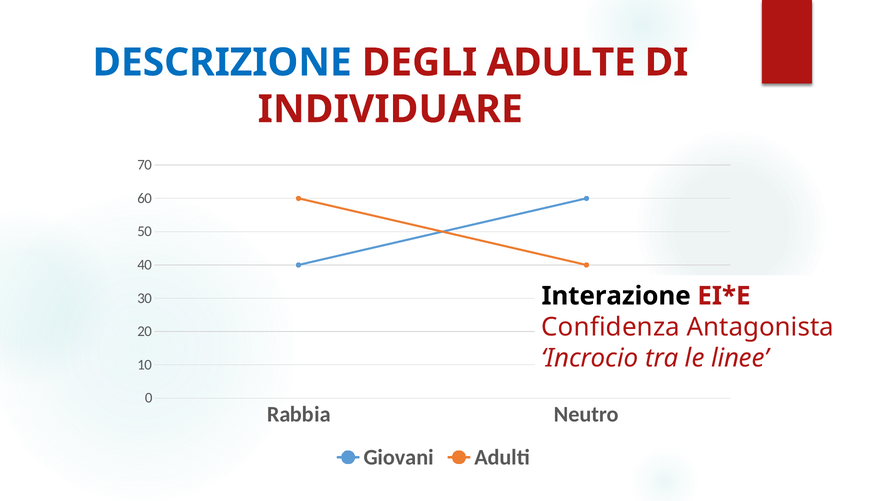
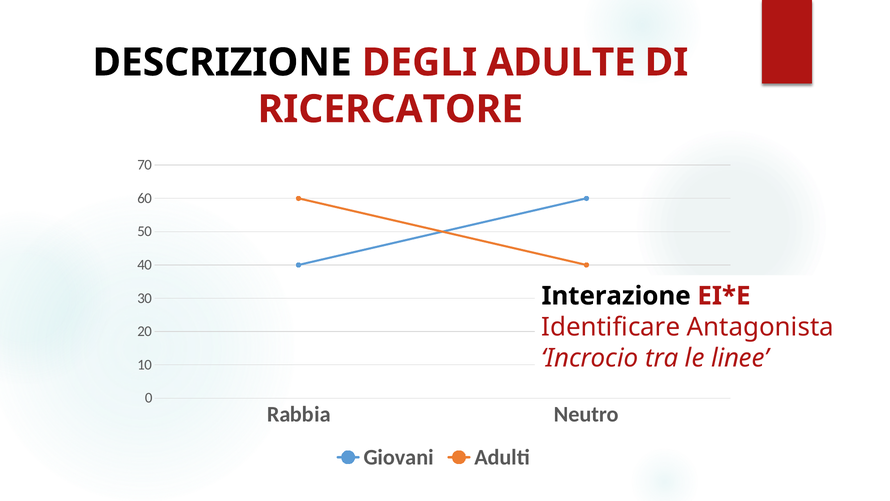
DESCRIZIONE colour: blue -> black (222, 62)
INDIVIDUARE: INDIVIDUARE -> RICERCATORE (390, 109)
Confidenza: Confidenza -> Identificare (611, 327)
